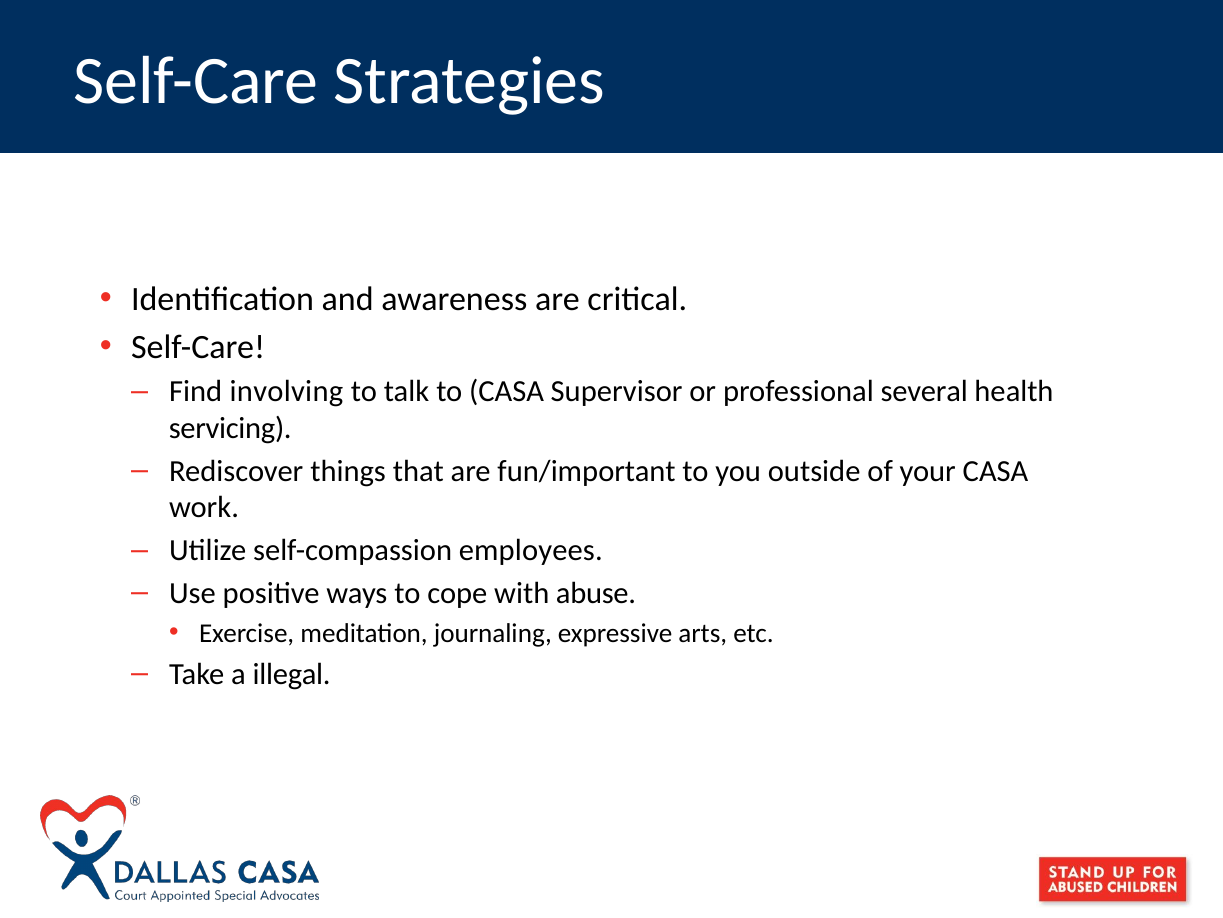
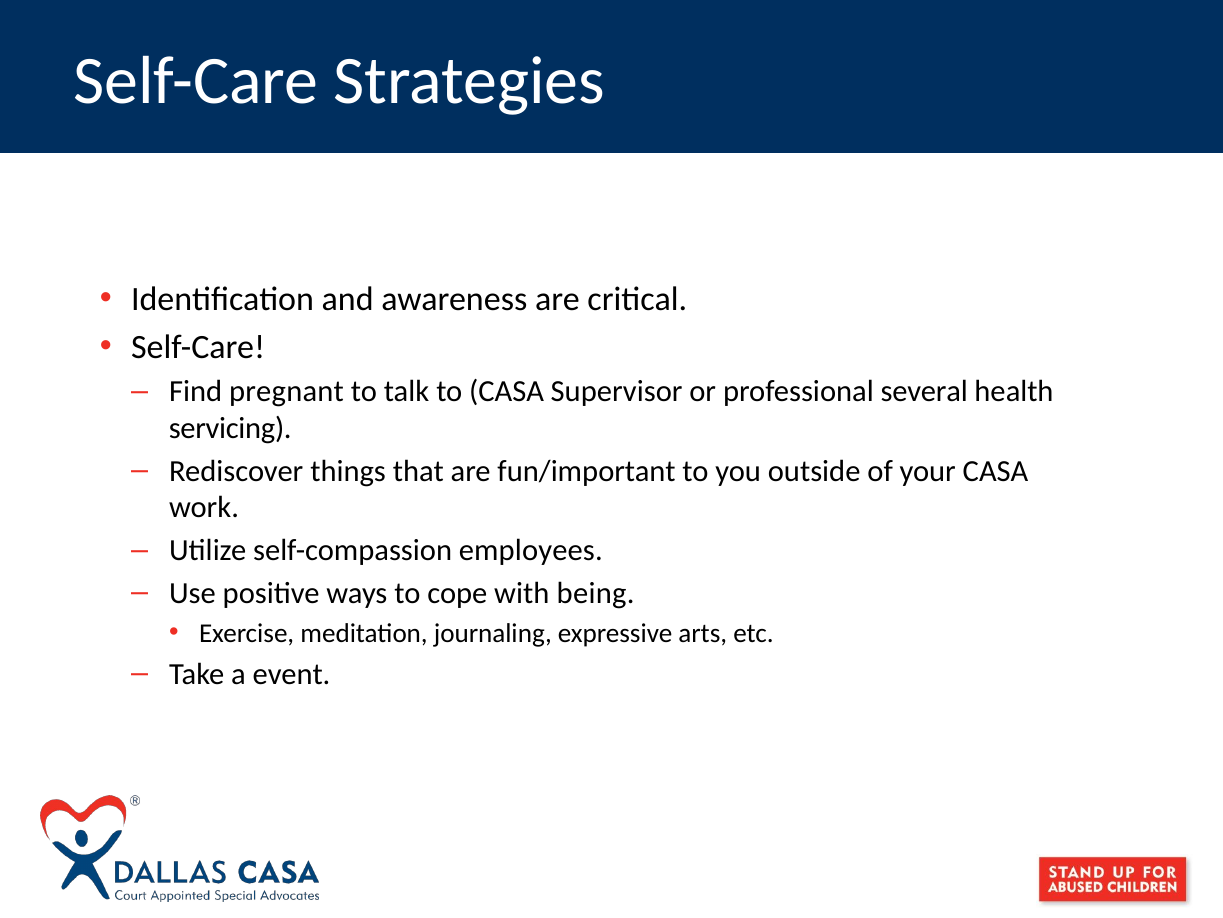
involving: involving -> pregnant (286, 391)
abuse: abuse -> being (596, 593)
illegal: illegal -> event (292, 674)
